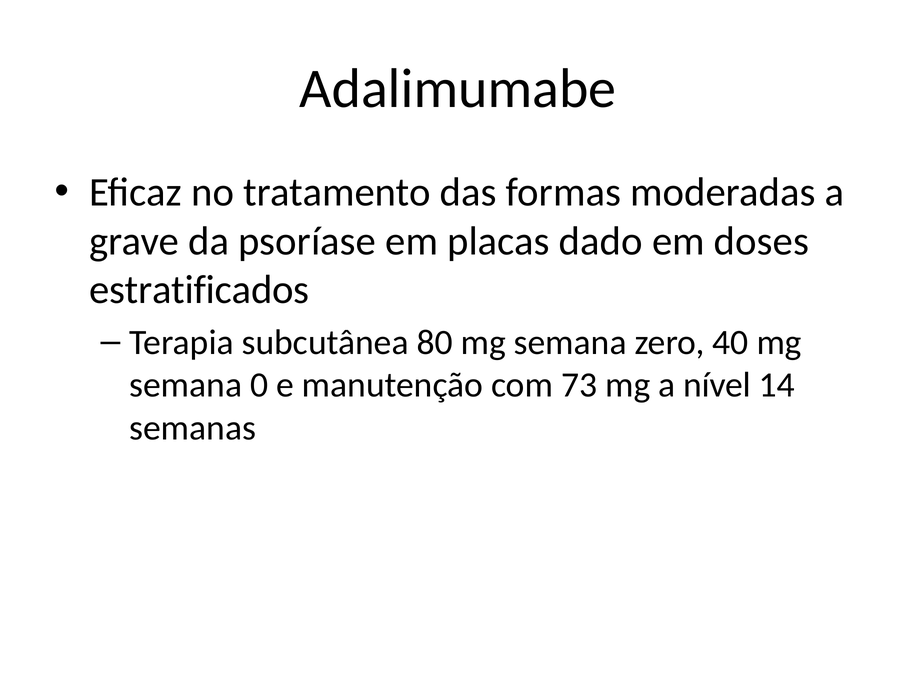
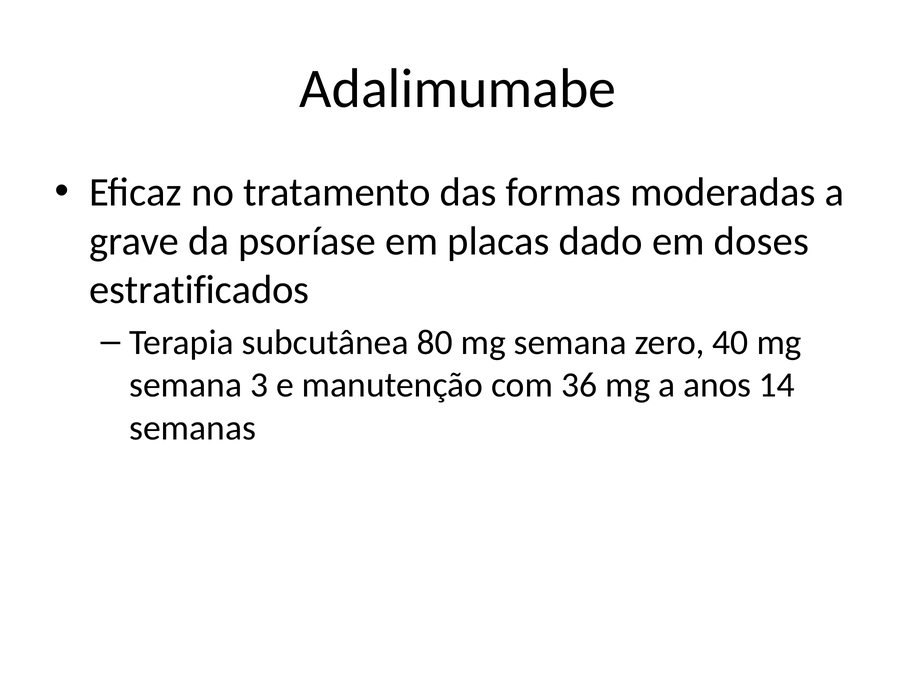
0: 0 -> 3 (259, 385)
73: 73 -> 36 (579, 385)
nível: nível -> anos (717, 385)
